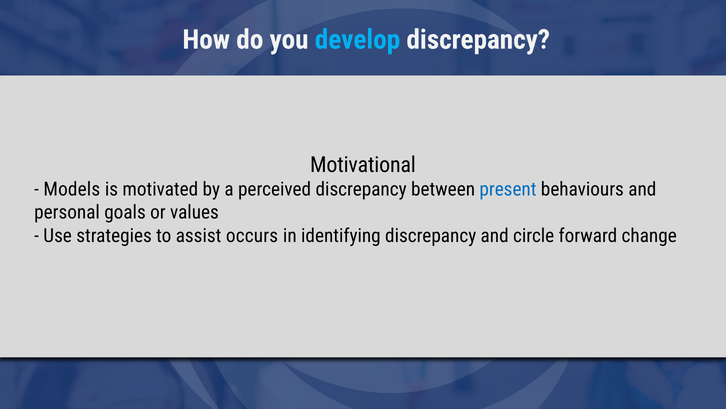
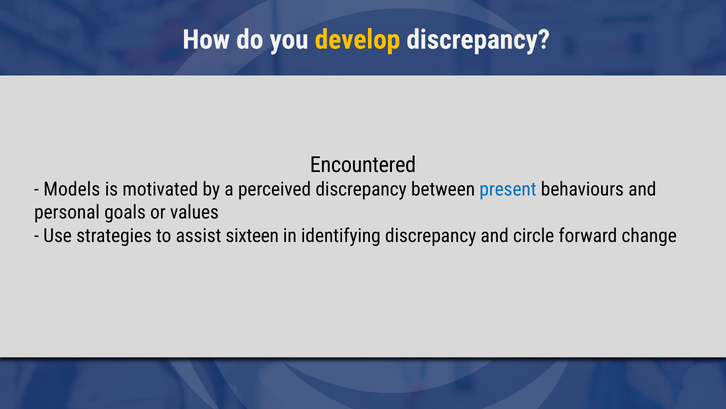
develop colour: light blue -> yellow (357, 40)
Motivational: Motivational -> Encountered (363, 165)
occurs: occurs -> sixteen (252, 235)
